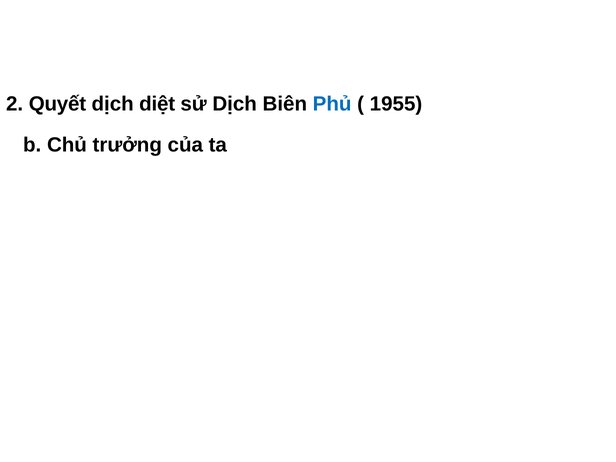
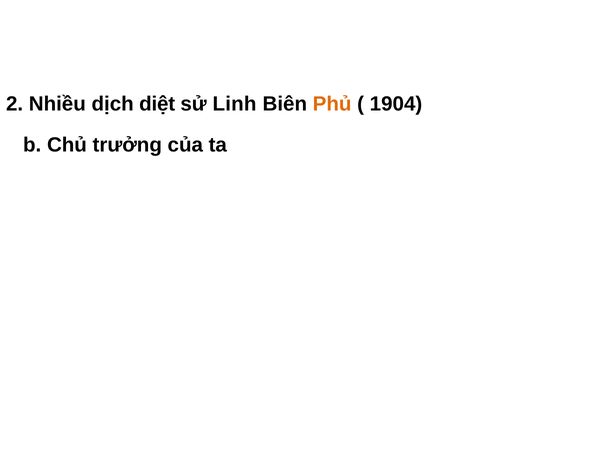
Quyết: Quyết -> Nhiều (57, 104)
sử Dịch: Dịch -> Linh (235, 104)
Phủ colour: blue -> orange (332, 104)
1955: 1955 -> 1904 (396, 104)
